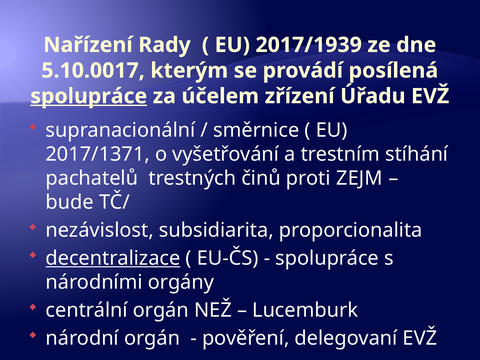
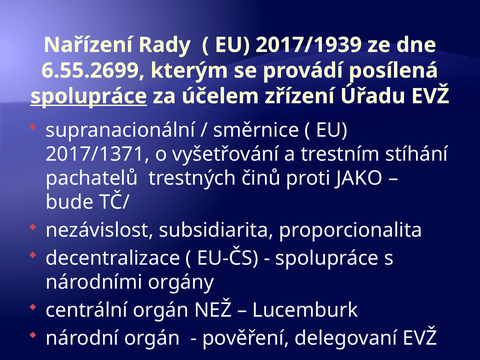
5.10.0017: 5.10.0017 -> 6.55.2699 (93, 71)
ZEJM: ZEJM -> JAKO (359, 178)
decentralizace underline: present -> none (113, 258)
